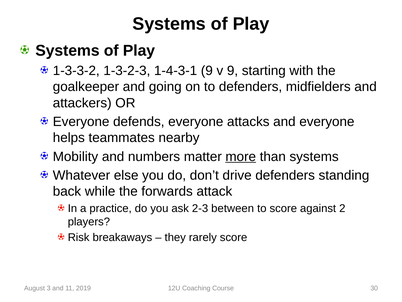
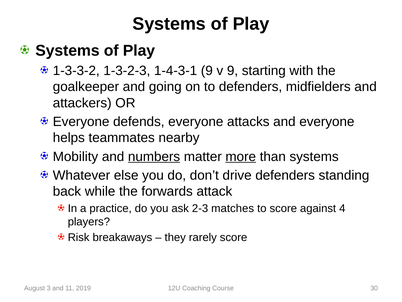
numbers underline: none -> present (154, 156)
between: between -> matches (233, 208)
2: 2 -> 4 (342, 208)
